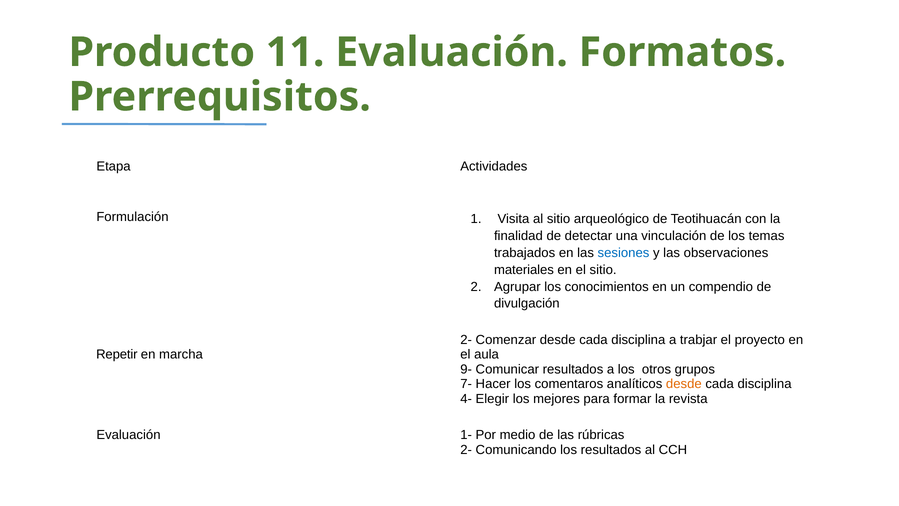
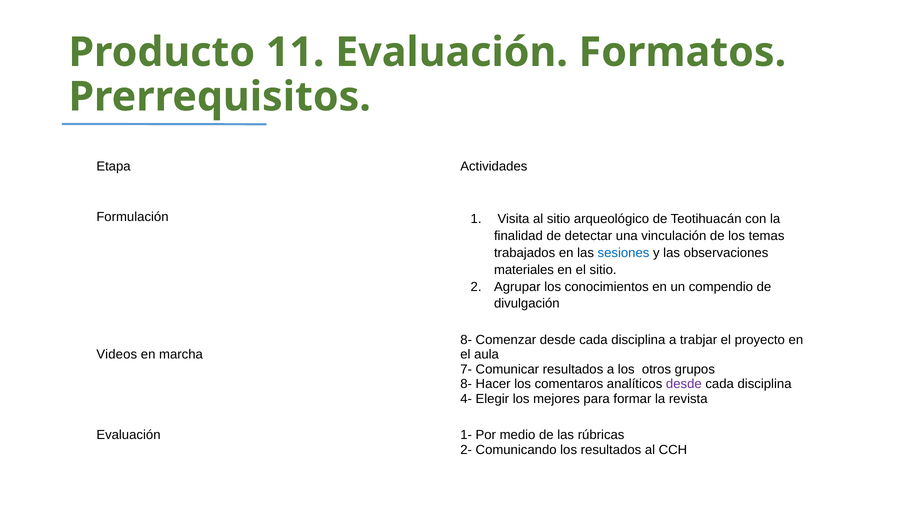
2-: 2- -> 8- (466, 340)
Repetir: Repetir -> Videos (117, 354)
9-: 9- -> 7- (466, 369)
7-: 7- -> 8- (466, 384)
desde colour: orange -> purple (684, 384)
